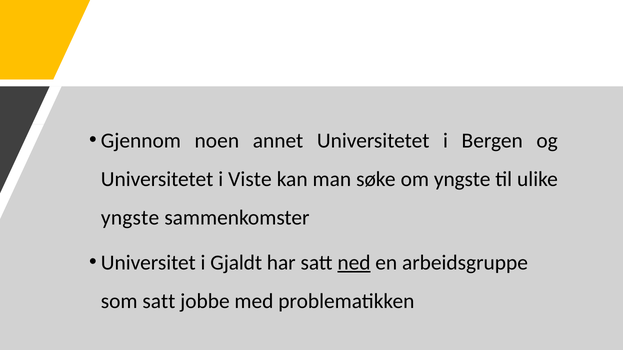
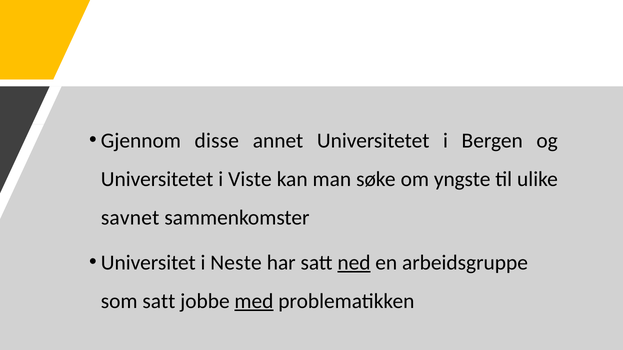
noen: noen -> disse (217, 141)
yngste: yngste -> savnet (130, 218)
Gjaldt: Gjaldt -> Neste (236, 263)
med underline: none -> present (254, 301)
